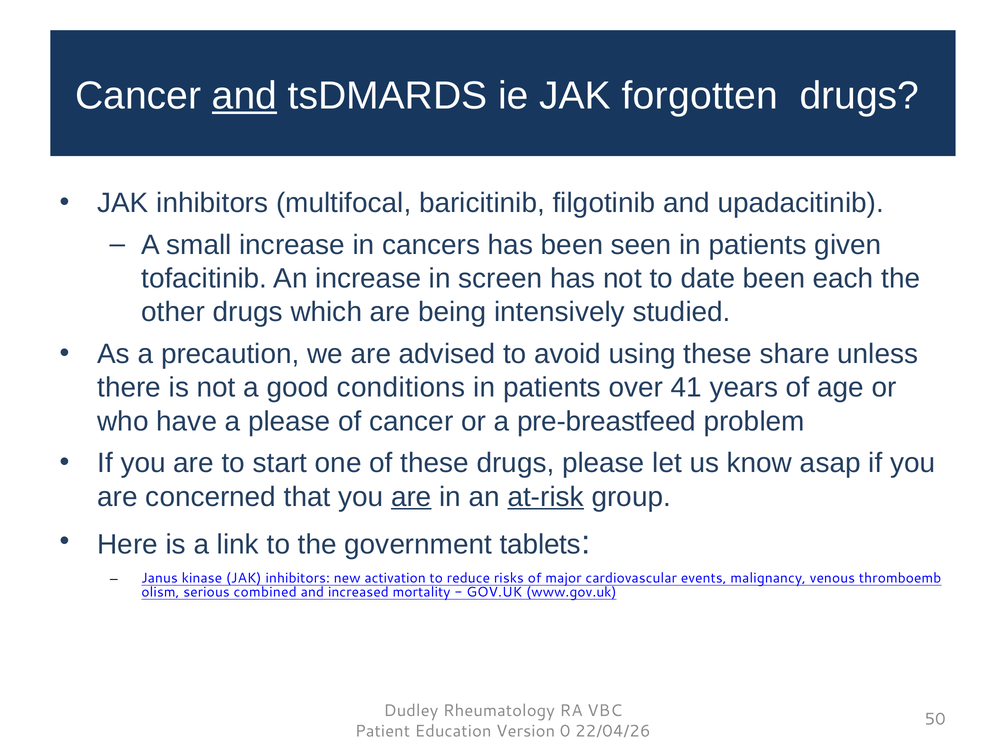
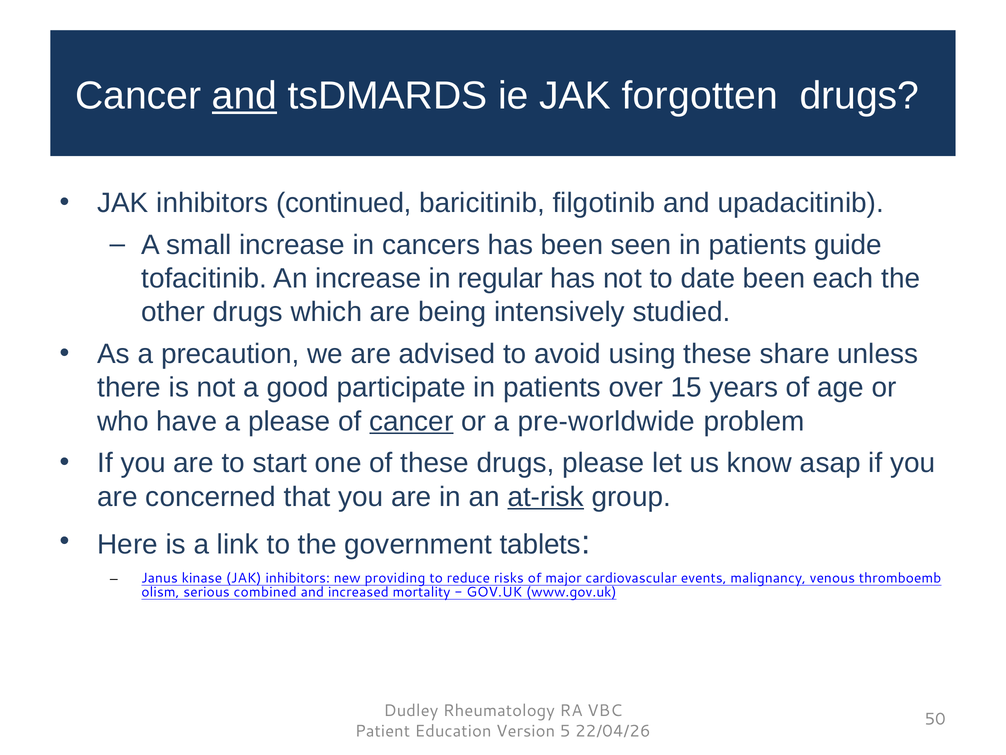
multifocal: multifocal -> continued (344, 203)
given: given -> guide (848, 245)
screen: screen -> regular (501, 278)
conditions: conditions -> participate (401, 387)
41: 41 -> 15 (686, 387)
cancer underline: none -> present (411, 421)
pre-breastfeed: pre-breastfeed -> pre-worldwide (606, 421)
are underline: present -> none (411, 497)
activation: activation -> providing (395, 578)
0: 0 -> 5 (565, 731)
